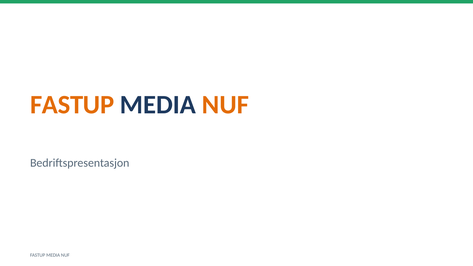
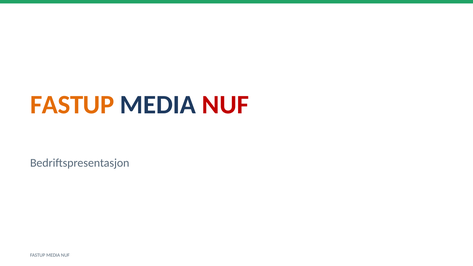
NUF colour: orange -> red (226, 105)
